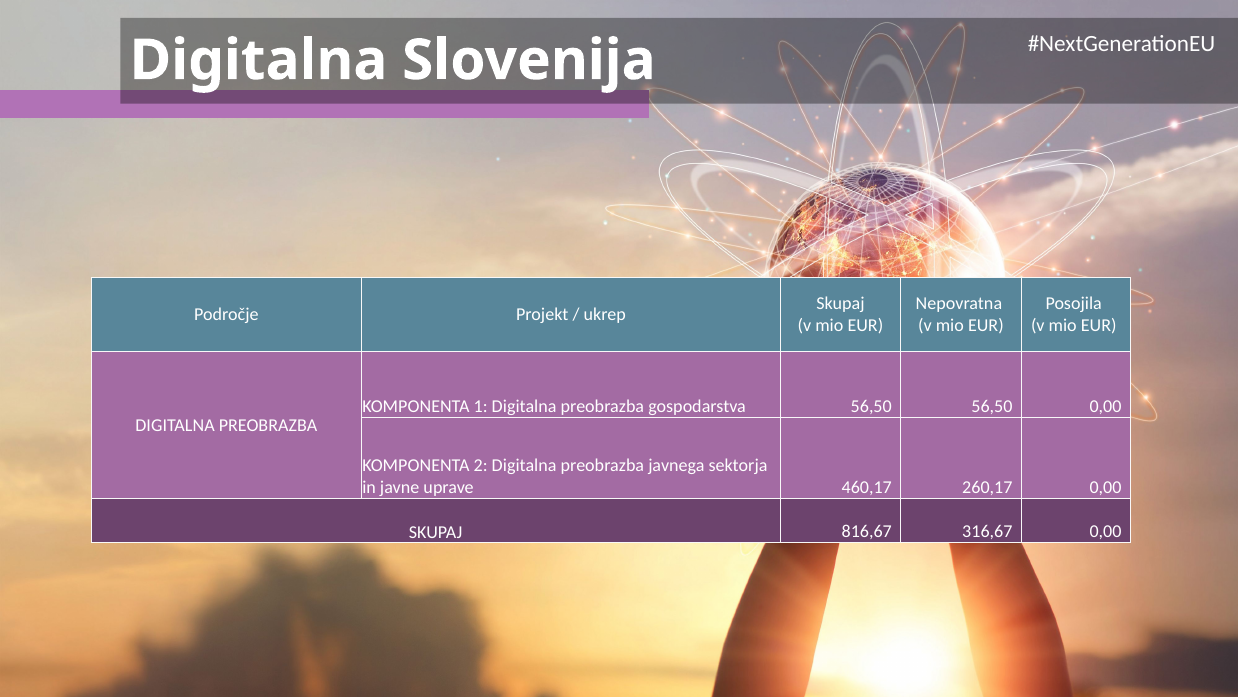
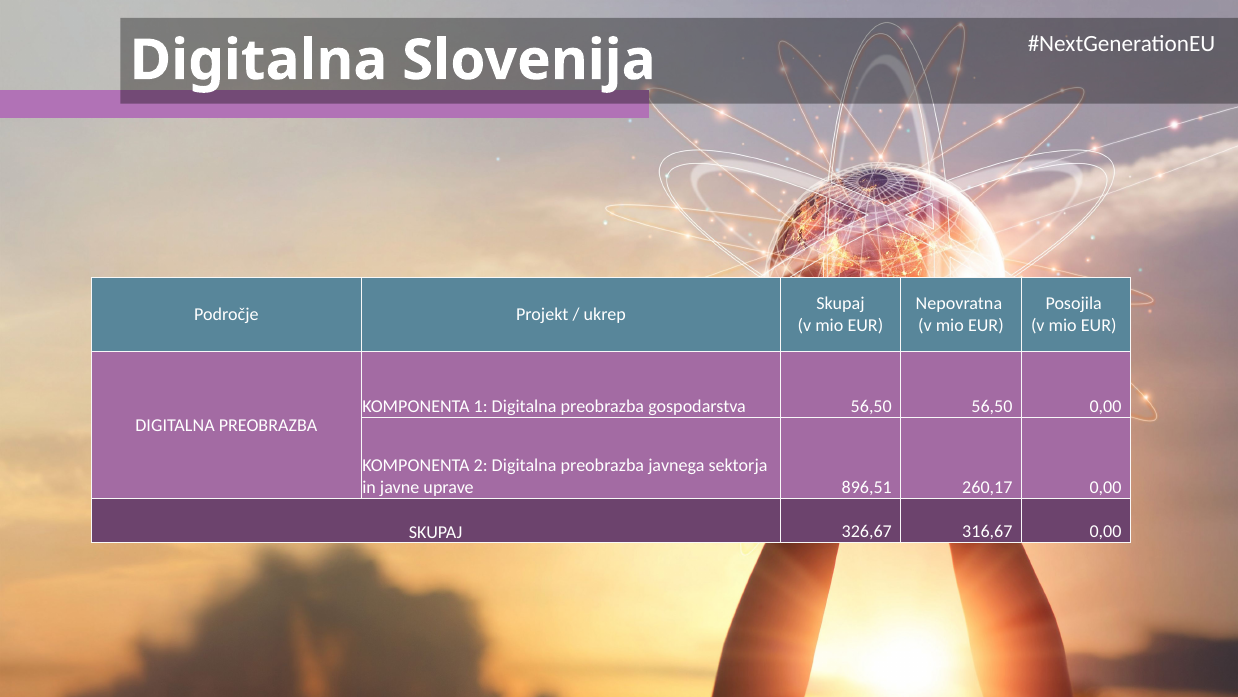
460,17: 460,17 -> 896,51 (867, 487)
816,67: 816,67 -> 326,67 (867, 531)
